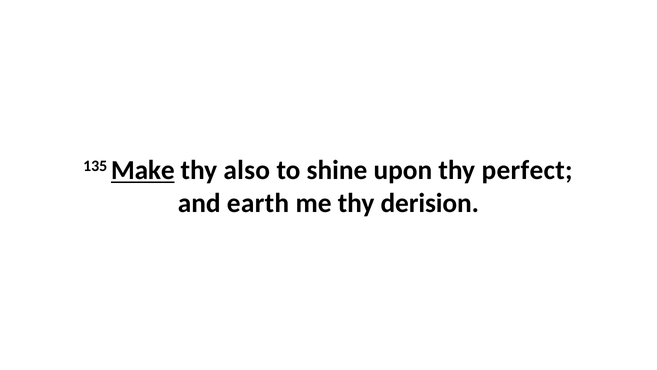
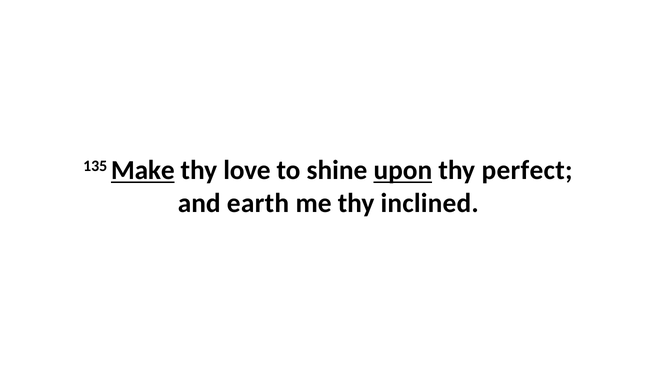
also: also -> love (247, 170)
upon underline: none -> present (403, 170)
derision: derision -> inclined (430, 203)
